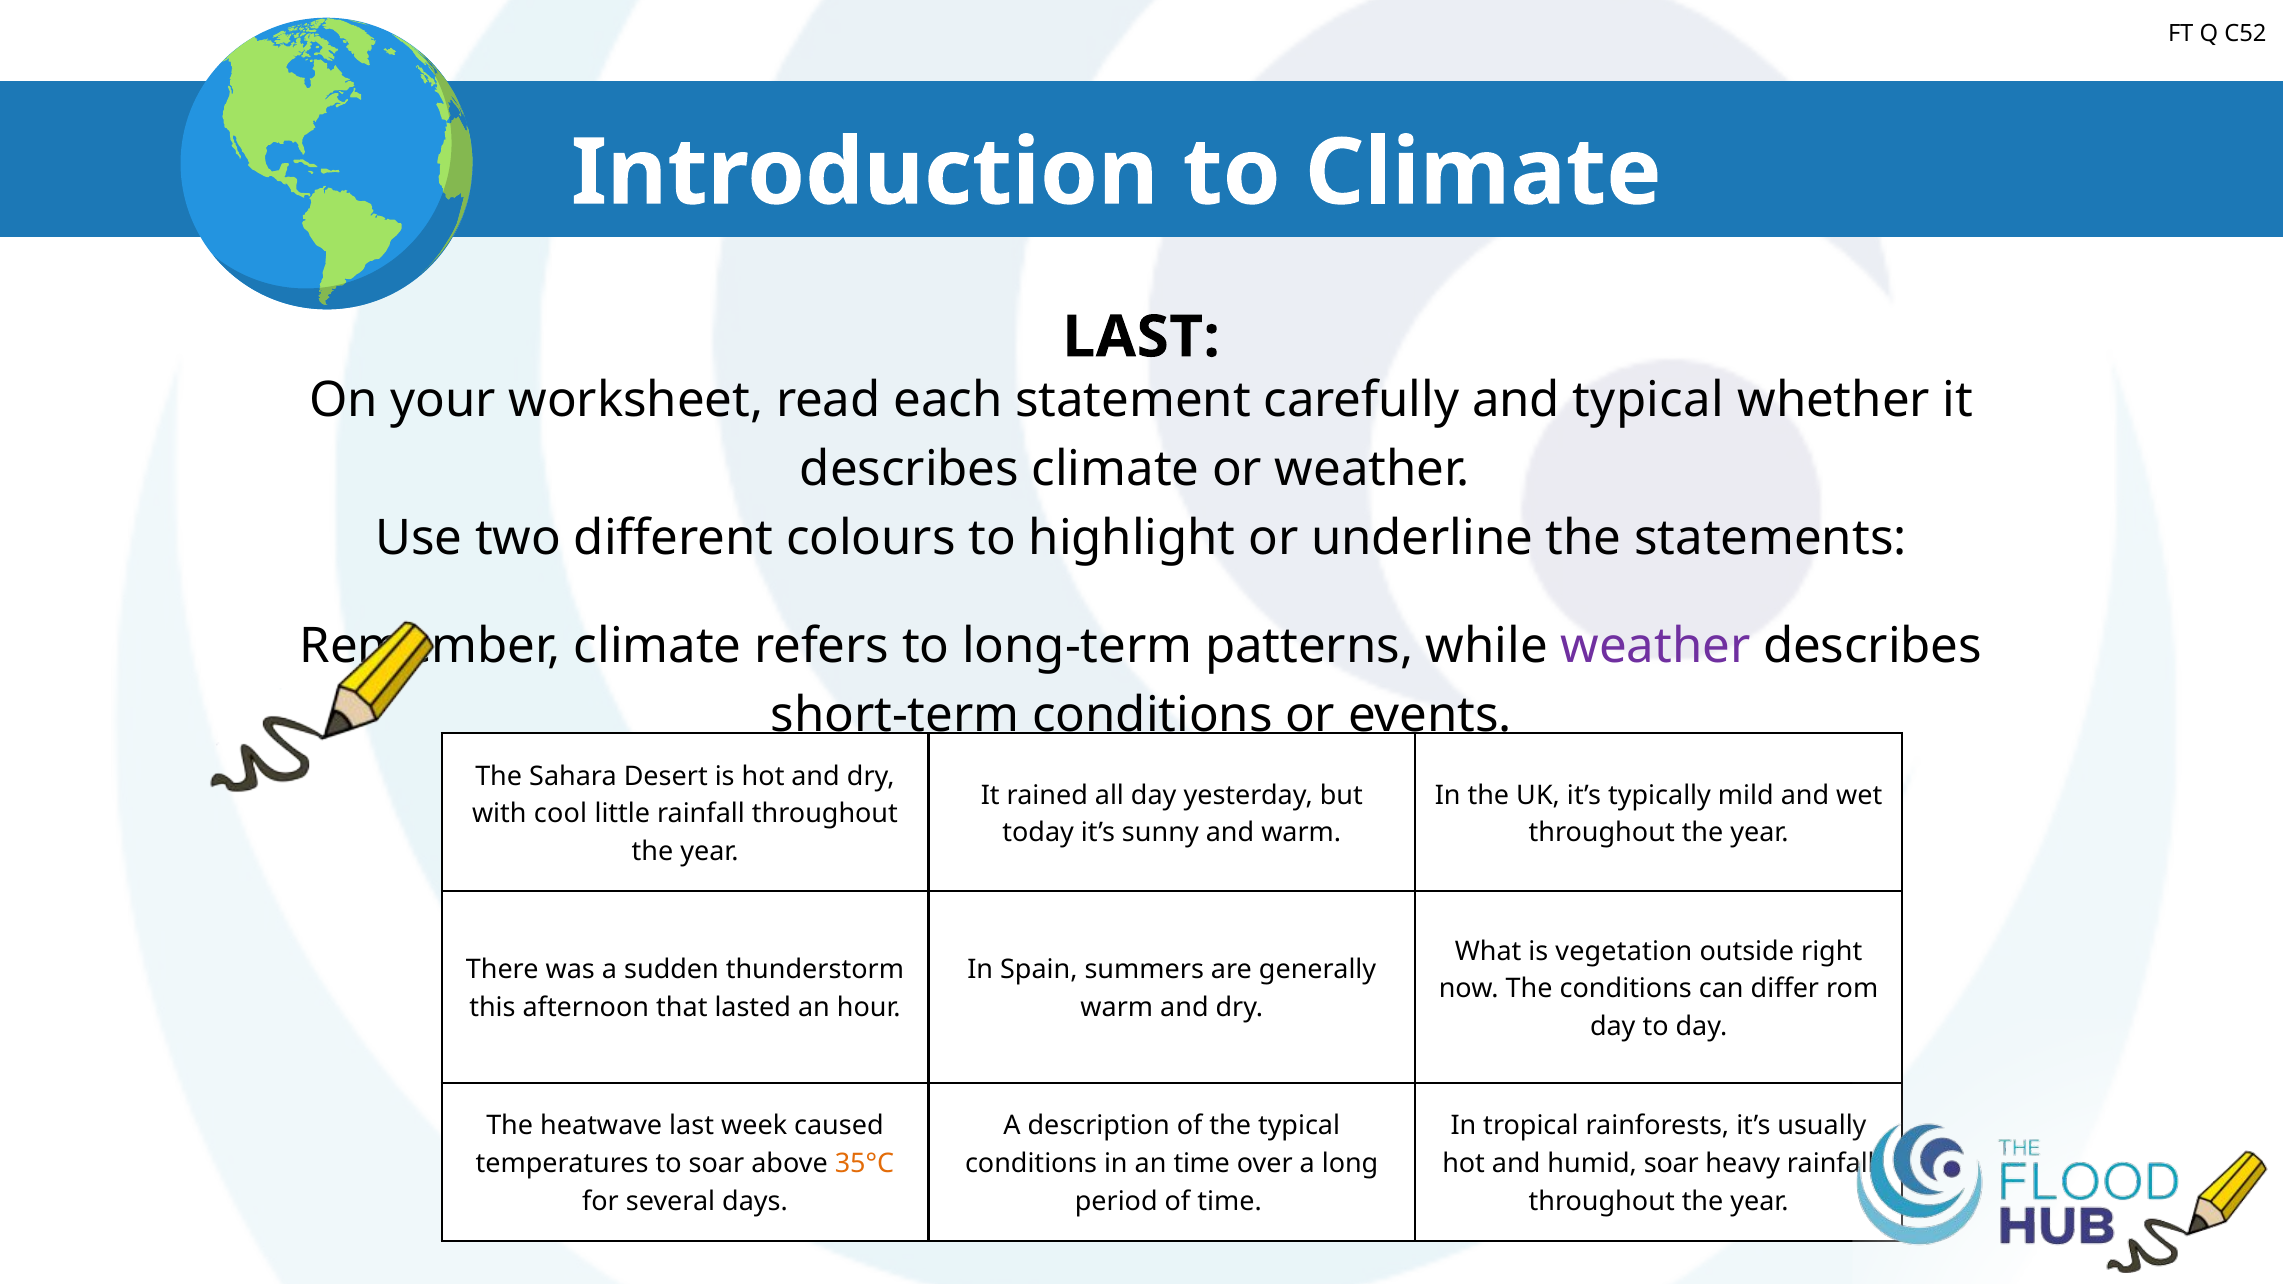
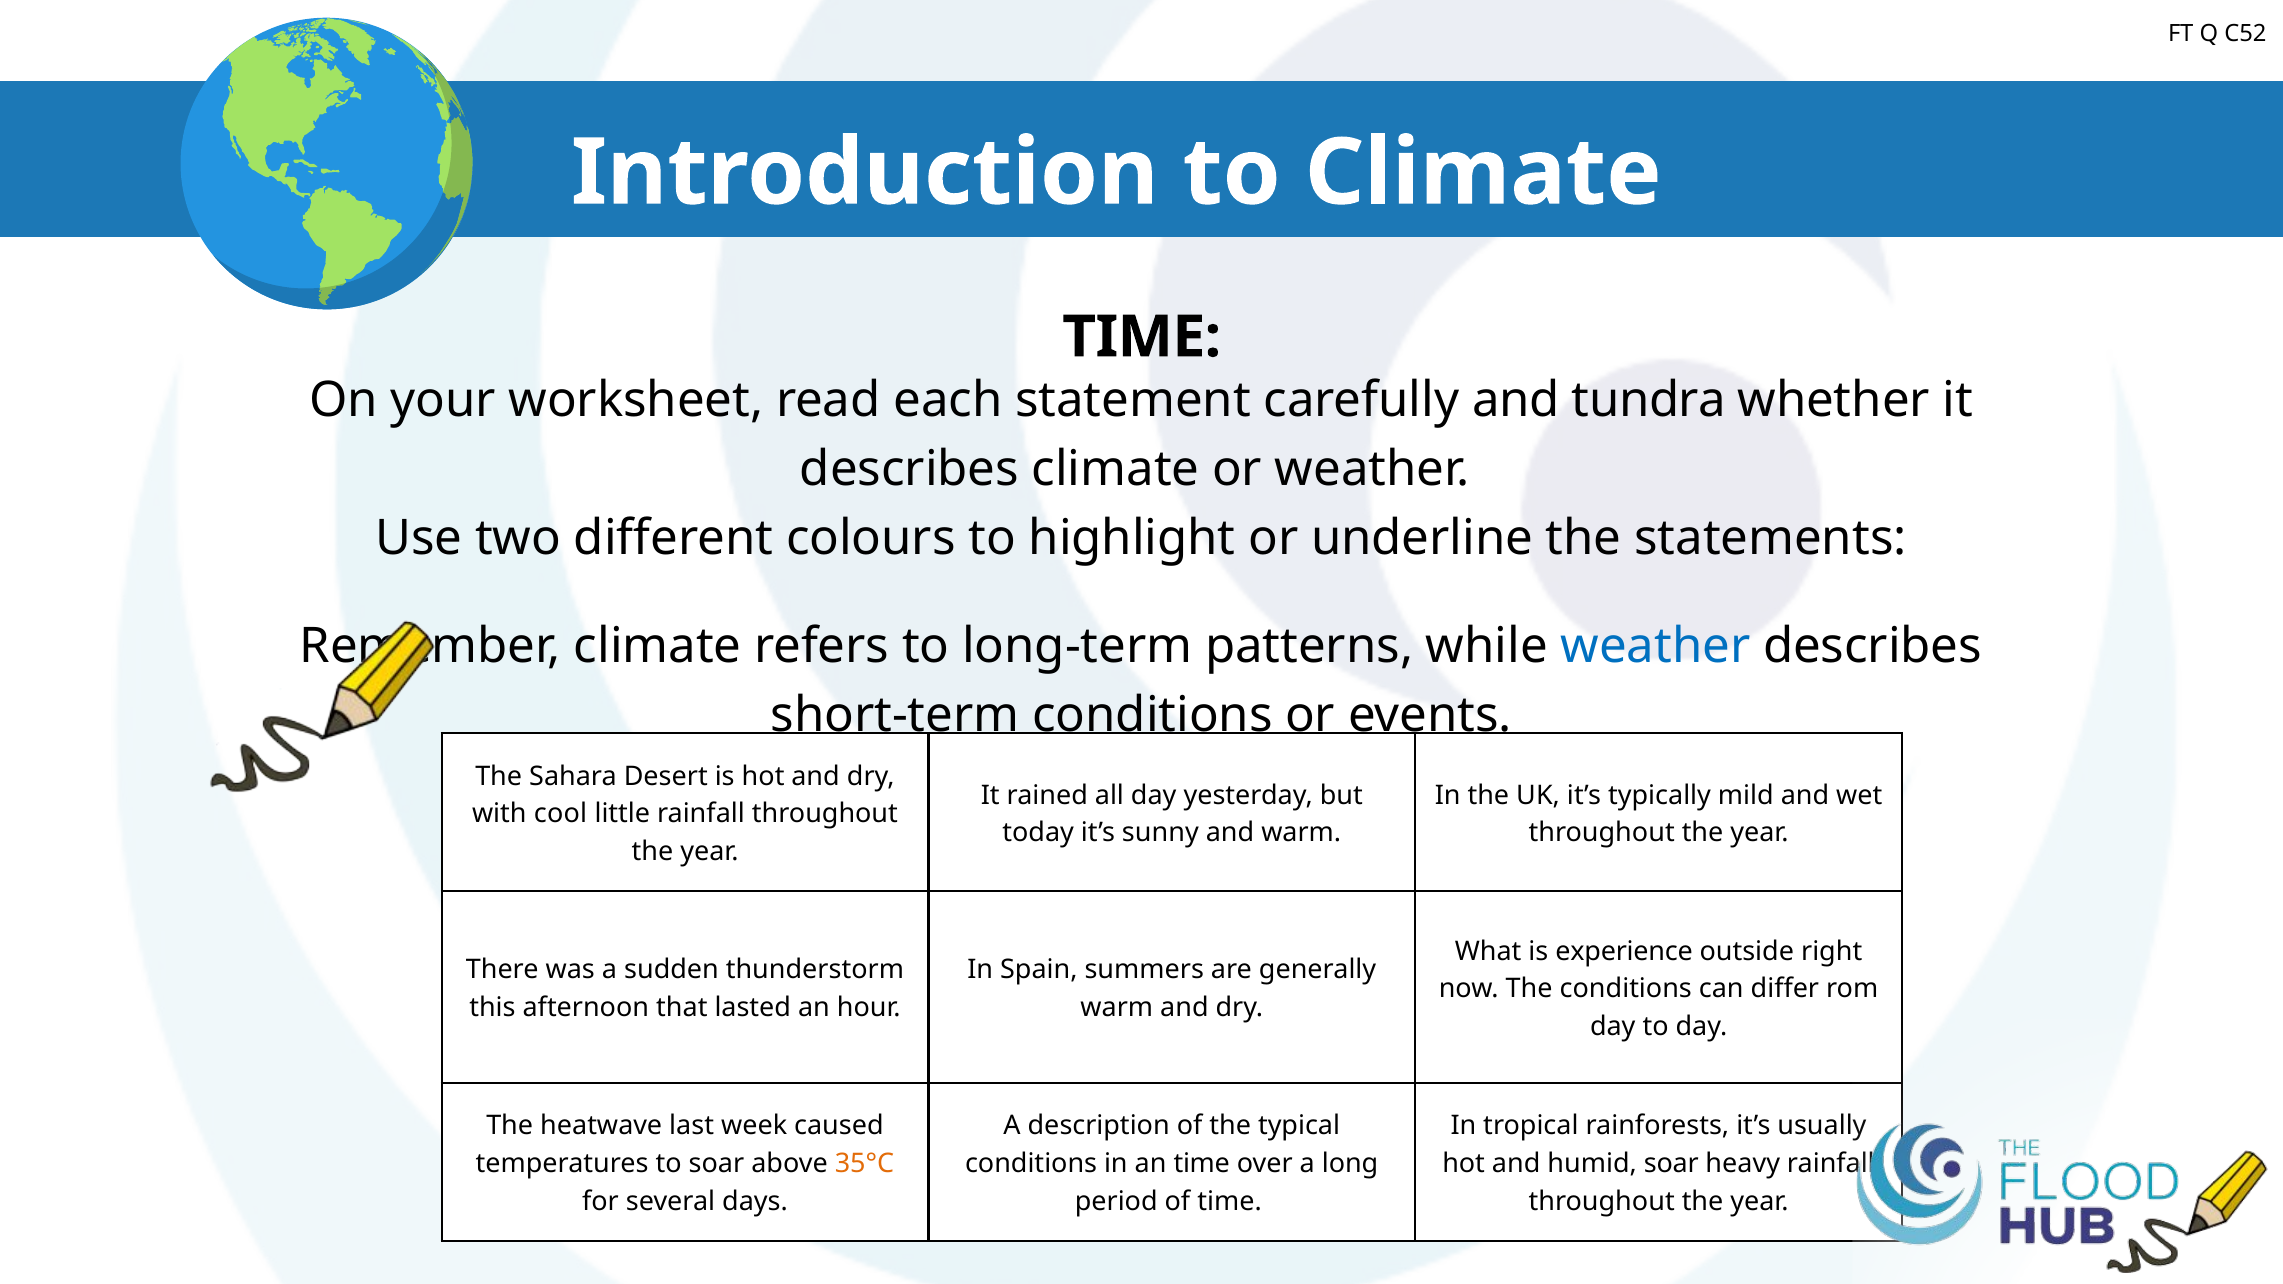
LAST: LAST -> TIME (1142, 337)
and typical: typical -> tundra (1649, 400)
weather colour: purple -> blue (1655, 647)
vegetation: vegetation -> experience (1624, 951)
